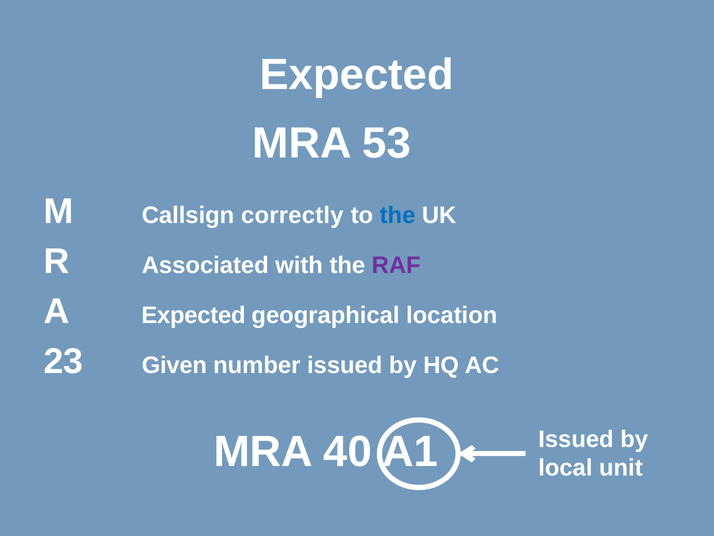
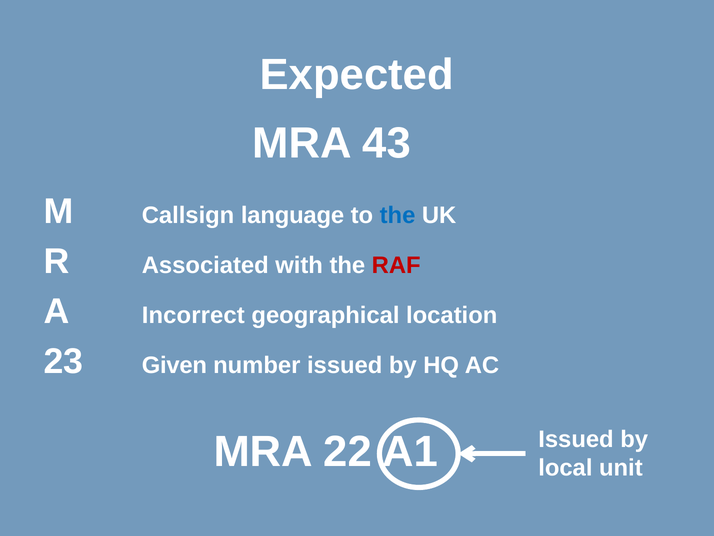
53: 53 -> 43 (387, 143)
correctly: correctly -> language (293, 215)
RAF colour: purple -> red (396, 265)
A Expected: Expected -> Incorrect (193, 315)
40: 40 -> 22 (348, 451)
